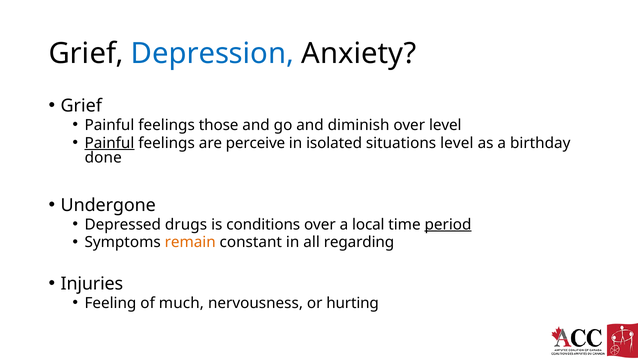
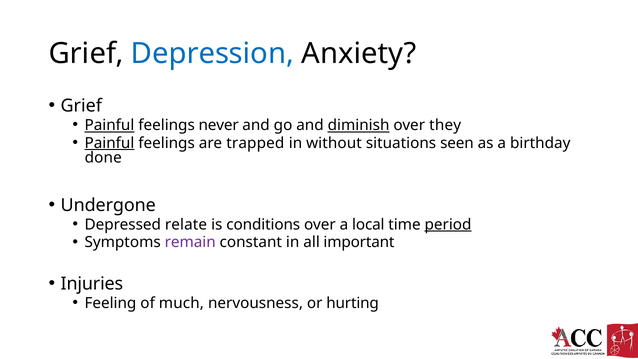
Painful underline: none -> present (109, 125)
those: those -> never (219, 125)
diminish underline: none -> present (359, 125)
over level: level -> they (445, 125)
perceive: perceive -> trapped (255, 143)
isolated: isolated -> without (334, 143)
situations level: level -> seen (457, 143)
drugs: drugs -> relate (186, 224)
remain colour: orange -> purple (190, 242)
regarding: regarding -> important (359, 242)
